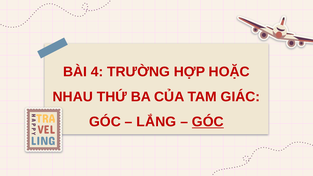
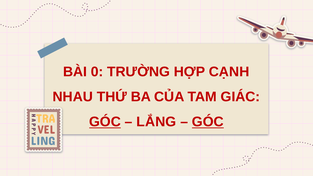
4: 4 -> 0 (97, 72)
HOẶC: HOẶC -> CẠNH (229, 72)
GÓC underline: none -> present (105, 122)
